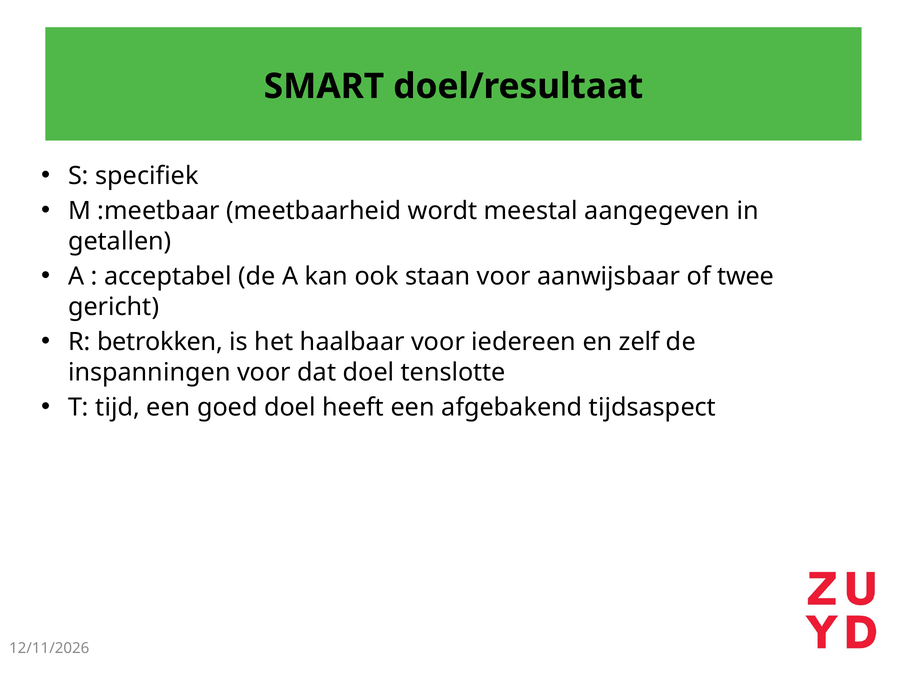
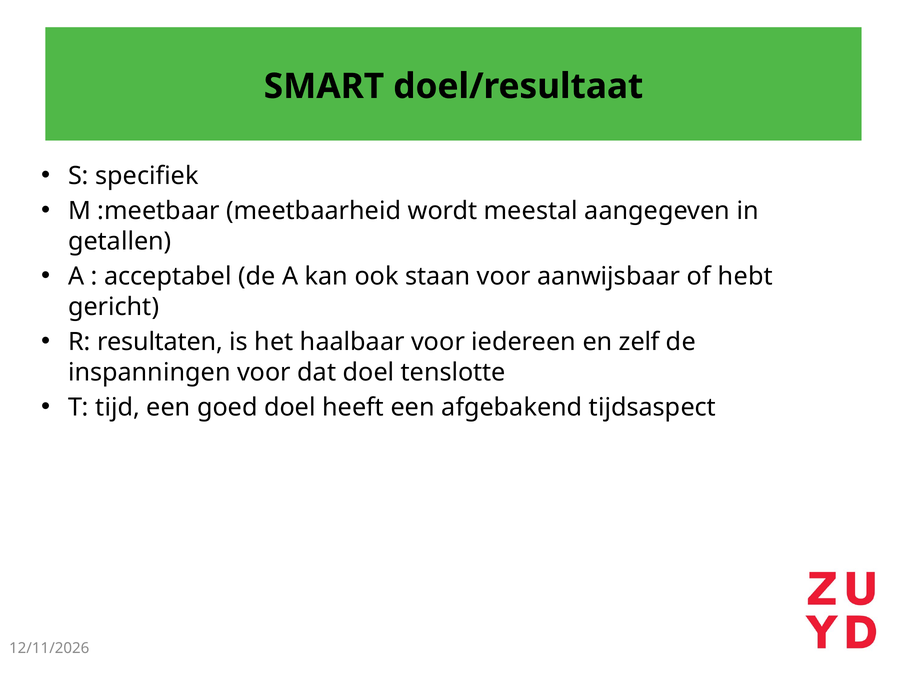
twee: twee -> hebt (745, 277)
betrokken: betrokken -> resultaten (160, 342)
